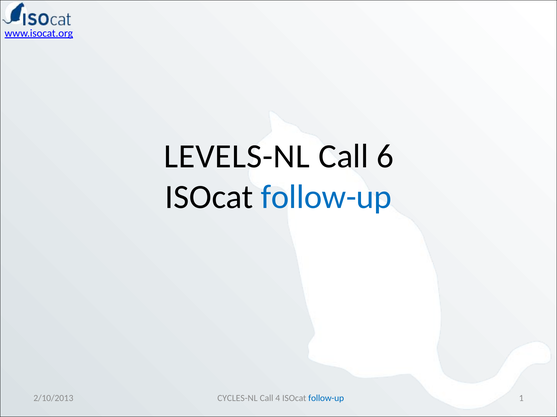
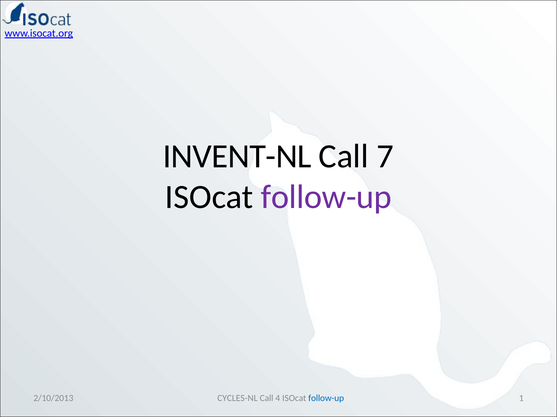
LEVELS-NL: LEVELS-NL -> INVENT-NL (237, 156)
6: 6 -> 7 (385, 156)
follow-up colour: blue -> purple (326, 197)
